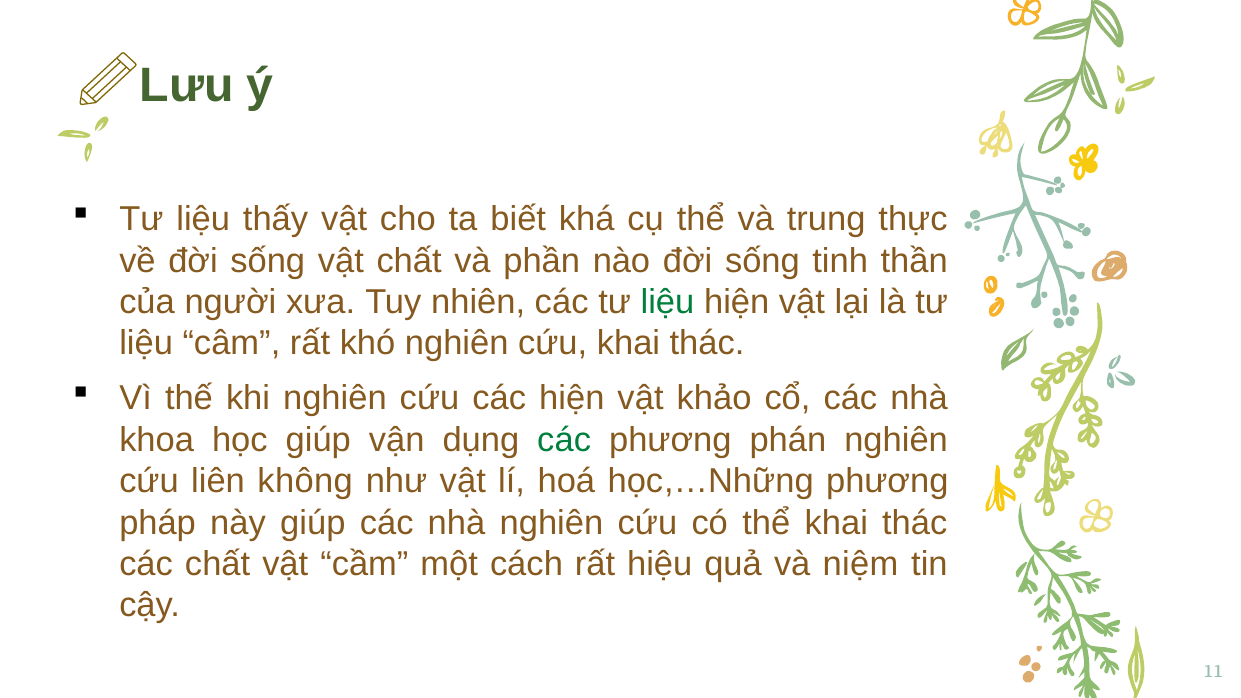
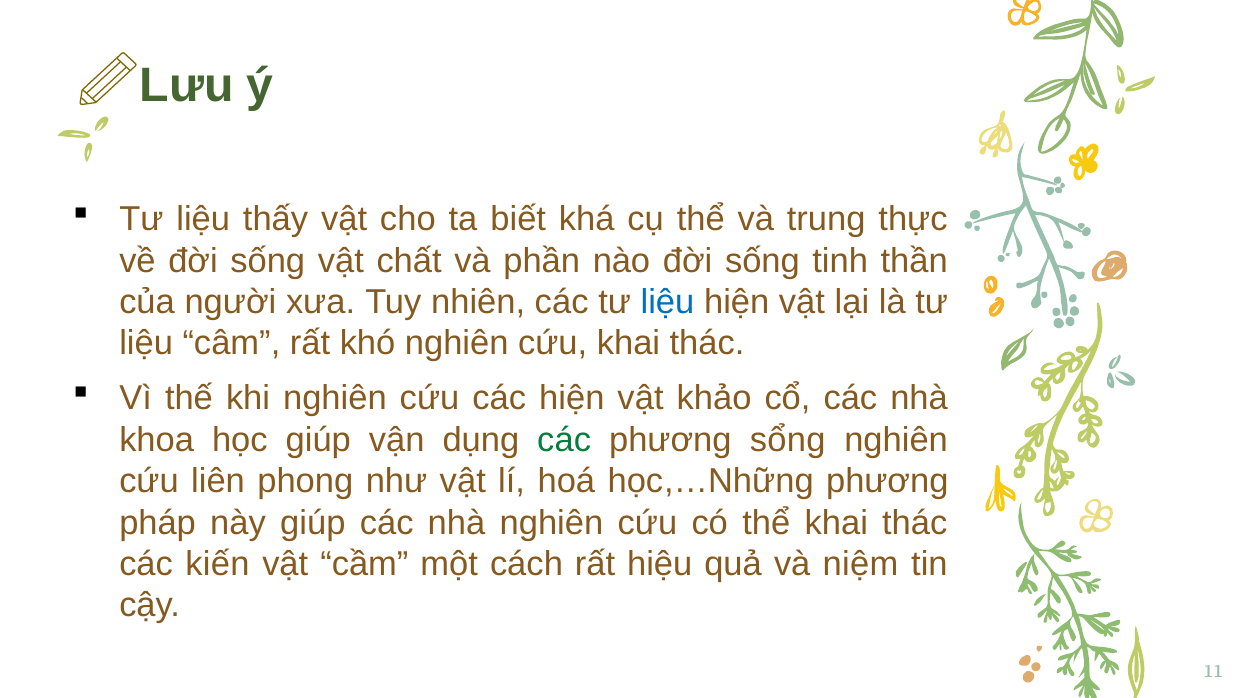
liệu colour: green -> blue (667, 302)
phán: phán -> sổng (788, 440)
không: không -> phong (305, 481)
các chất: chất -> kiến (217, 564)
